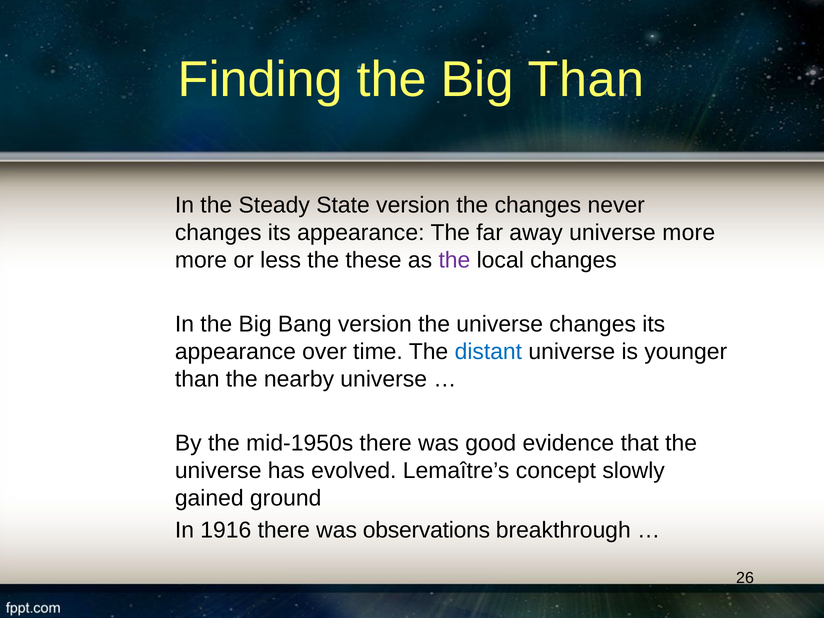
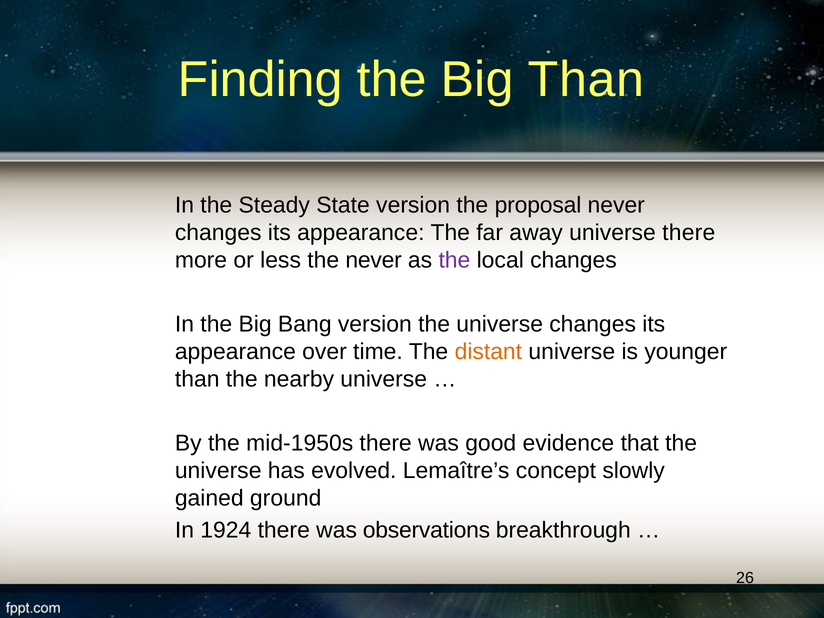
the changes: changes -> proposal (538, 205)
universe more: more -> there (689, 233)
the these: these -> never (374, 260)
distant colour: blue -> orange (488, 352)
1916: 1916 -> 1924 (226, 530)
